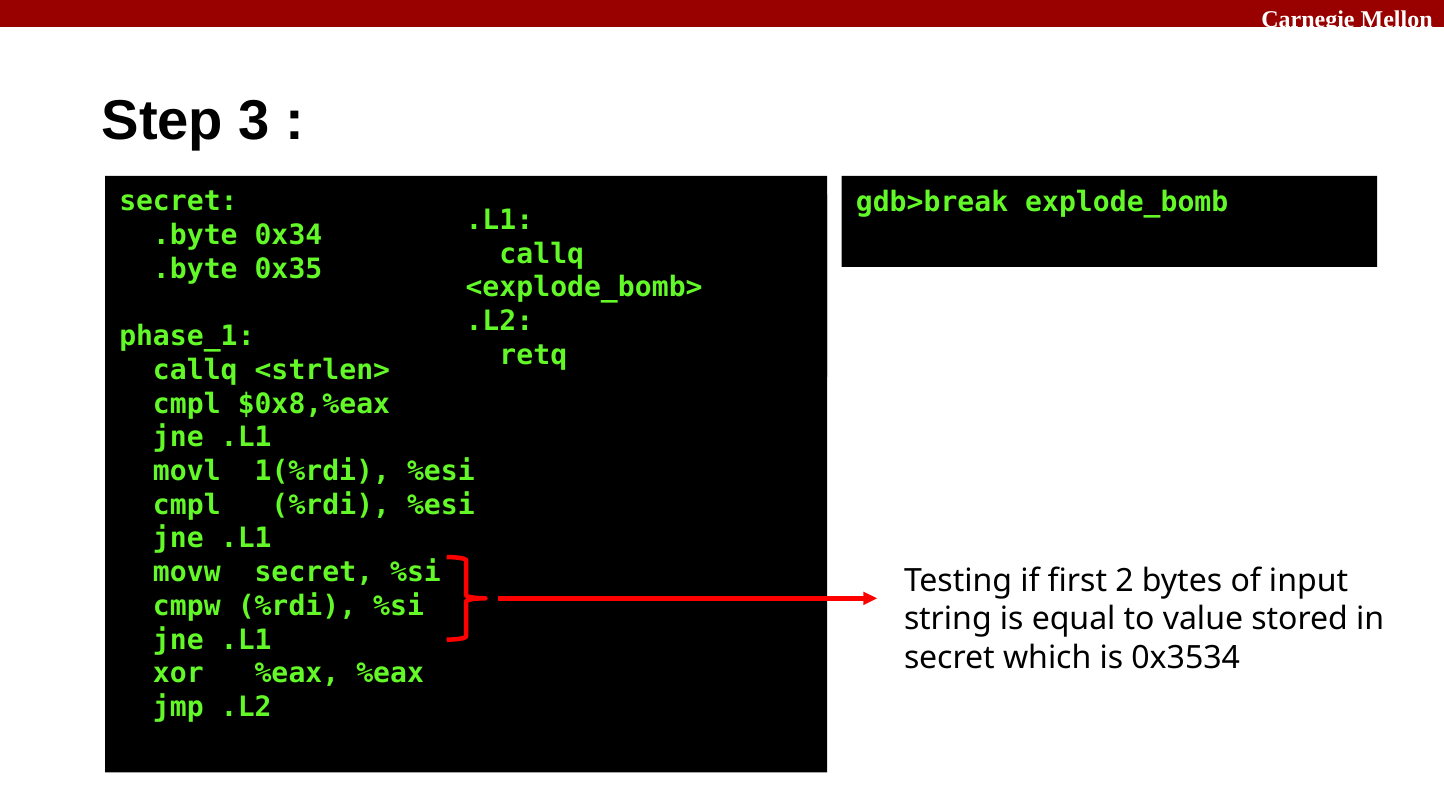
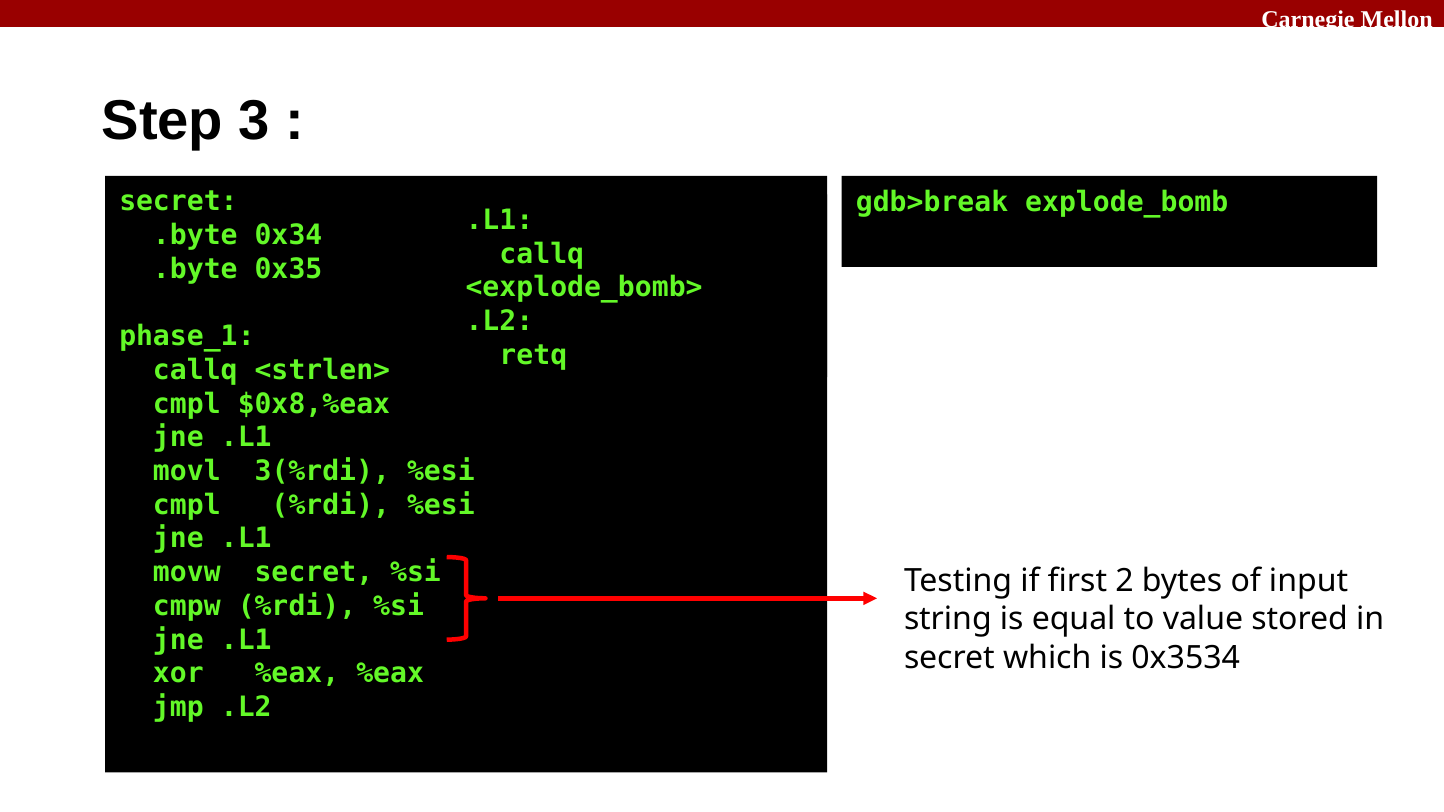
1(%rdi: 1(%rdi -> 3(%rdi (322, 471)
